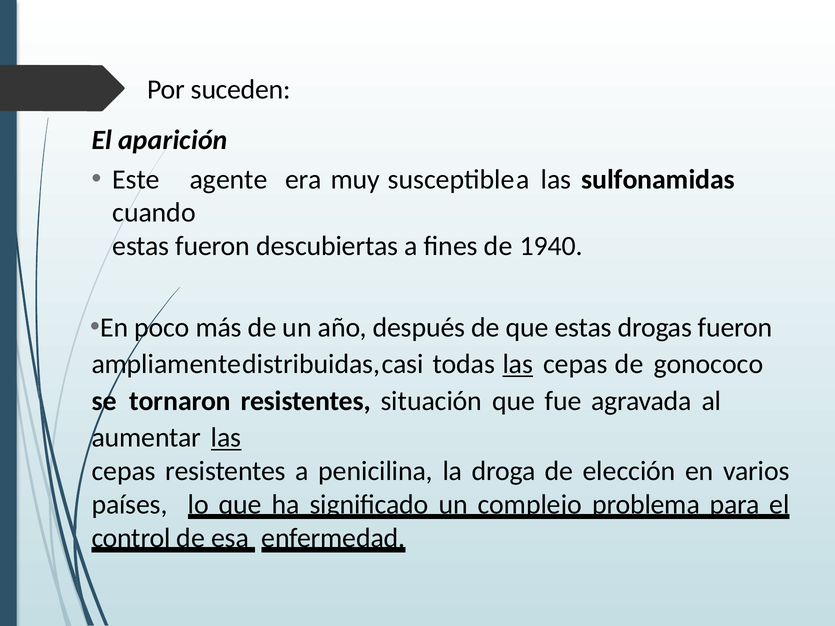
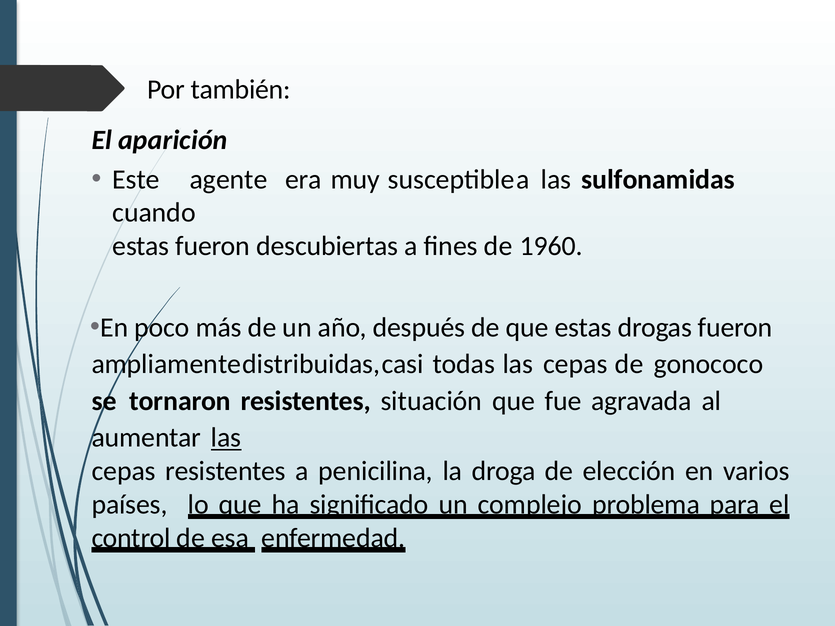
suceden: suceden -> también (241, 89)
1940: 1940 -> 1960 (551, 246)
las underline: present -> none (518, 364)
